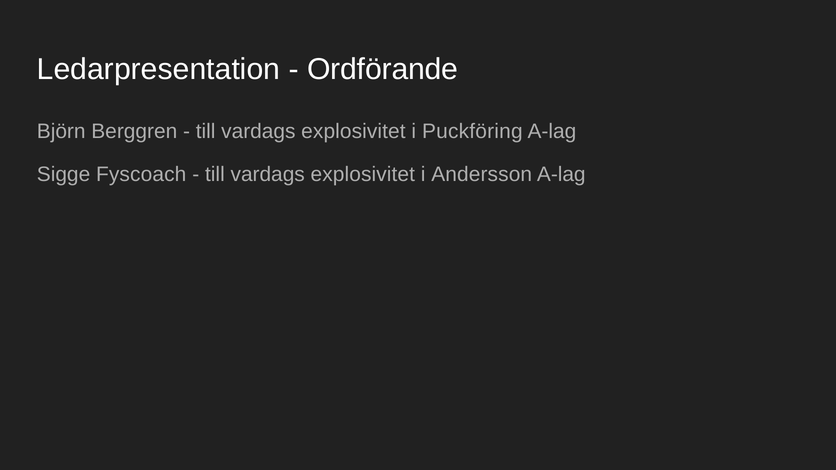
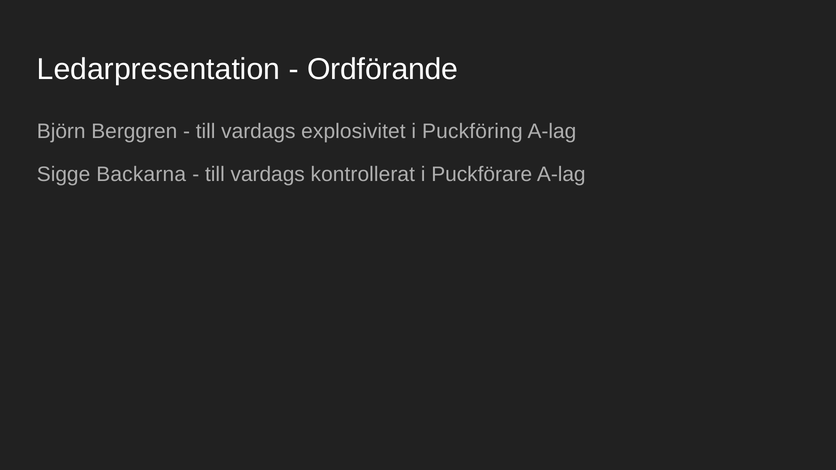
Fyscoach: Fyscoach -> Backarna (141, 174)
explosivitet: explosivitet -> kontrollerat (363, 174)
Andersson: Andersson -> Puckförare (482, 174)
